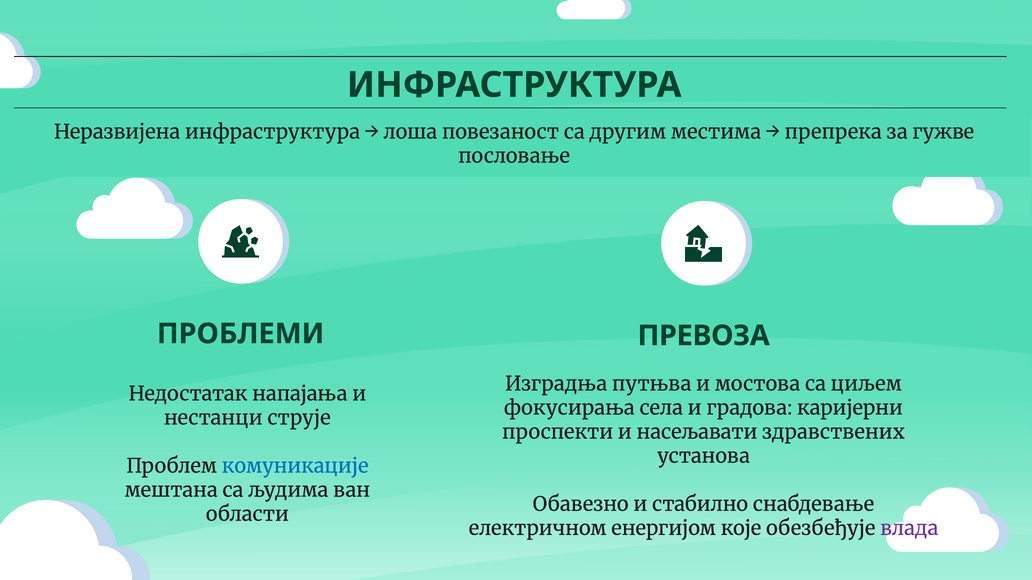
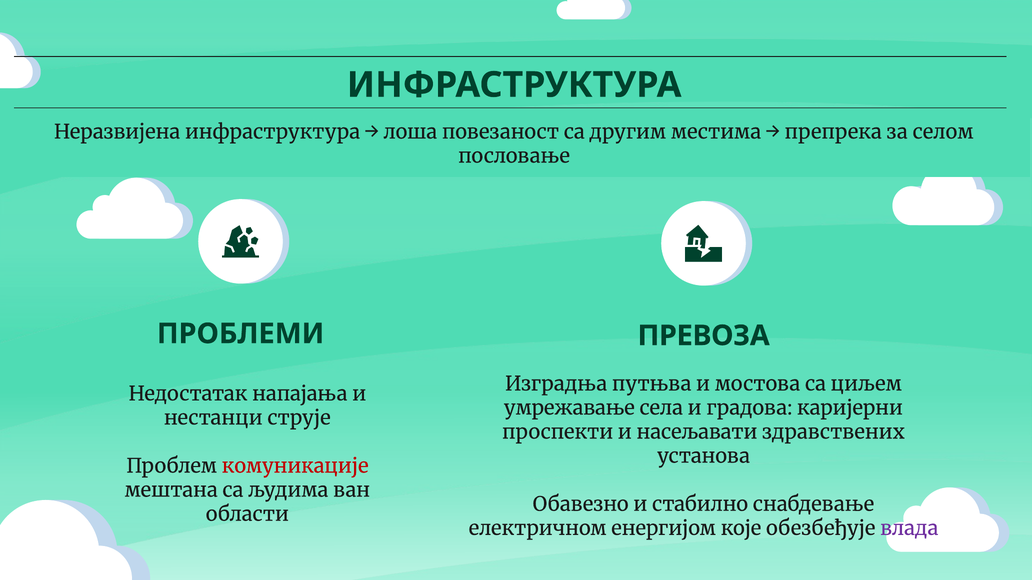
гужве: гужве -> селом (943, 132)
фокусирања: фокусирања -> умрежавање (569, 408)
комуникације colour: blue -> red (295, 466)
